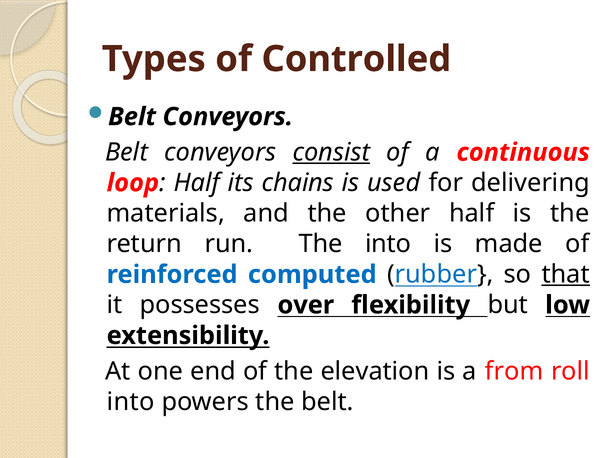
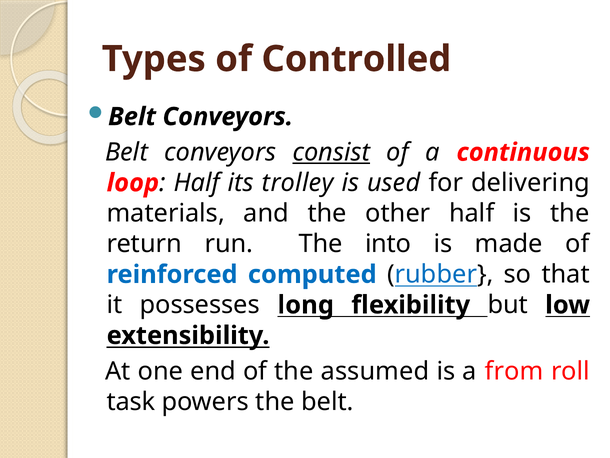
chains: chains -> trolley (298, 183)
that underline: present -> none (566, 274)
over: over -> long (306, 305)
elevation: elevation -> assumed (375, 371)
into: into -> task (131, 401)
